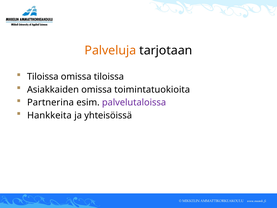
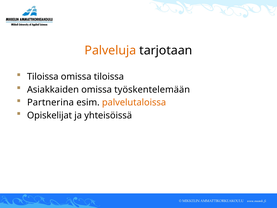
toimintatuokioita: toimintatuokioita -> työskentelemään (152, 89)
palvelutaloissa colour: purple -> orange (134, 102)
Hankkeita: Hankkeita -> Opiskelijat (49, 115)
